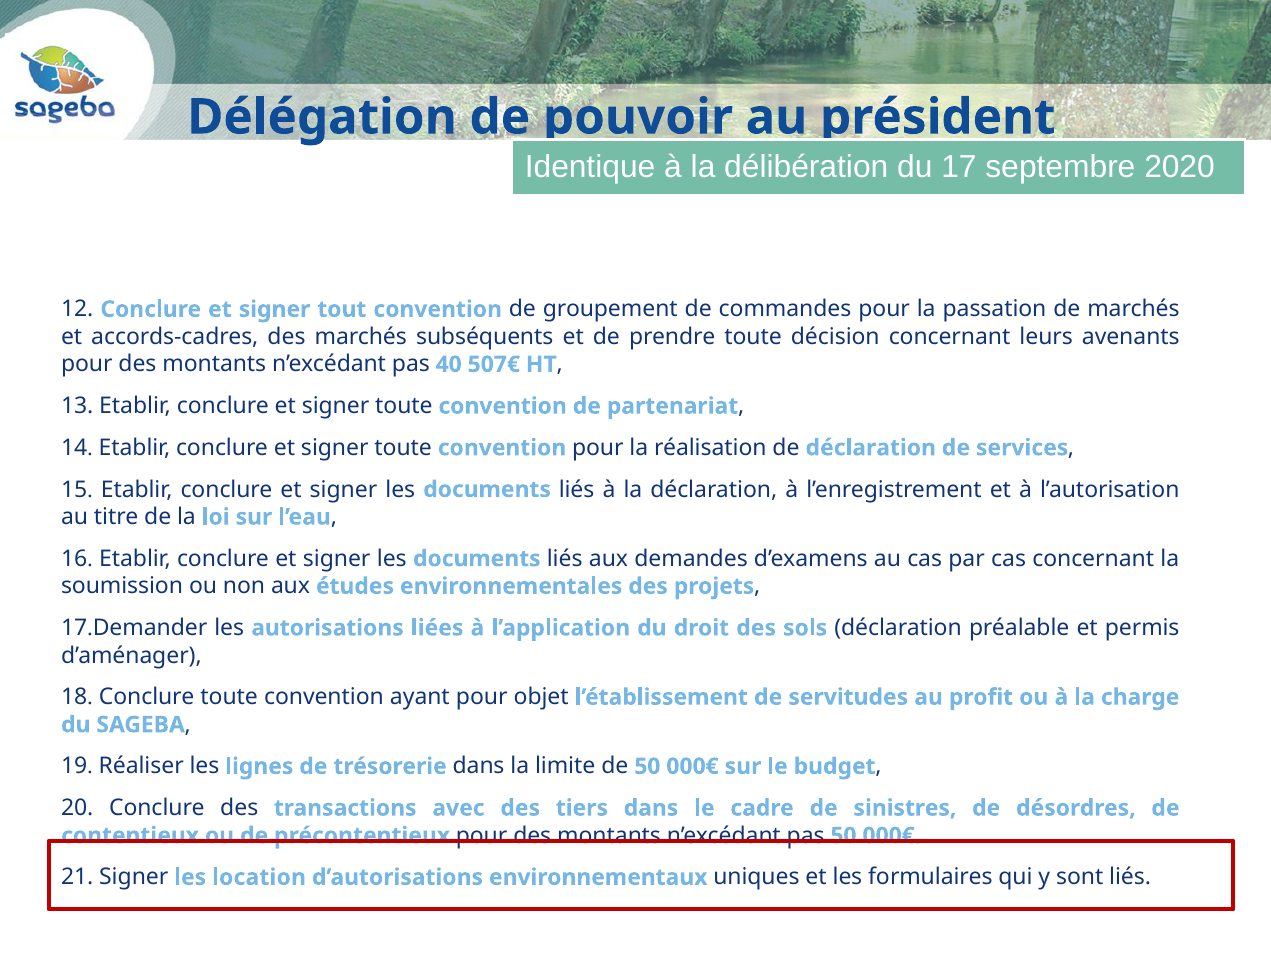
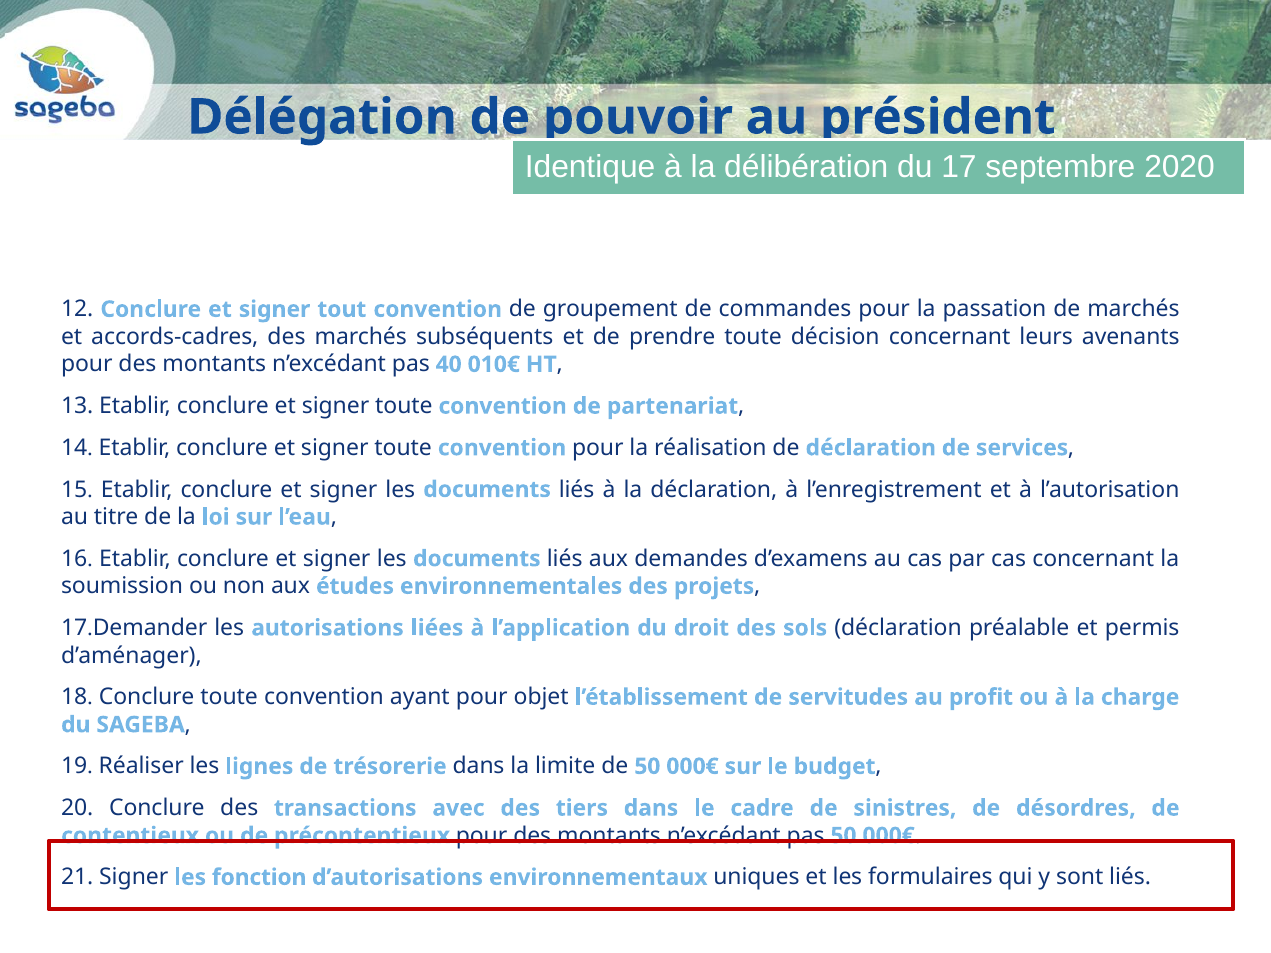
507€: 507€ -> 010€ (494, 365)
location: location -> fonction (259, 878)
